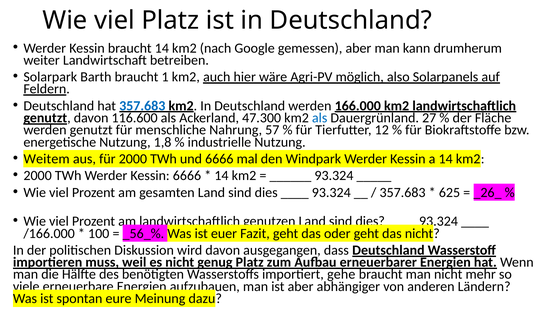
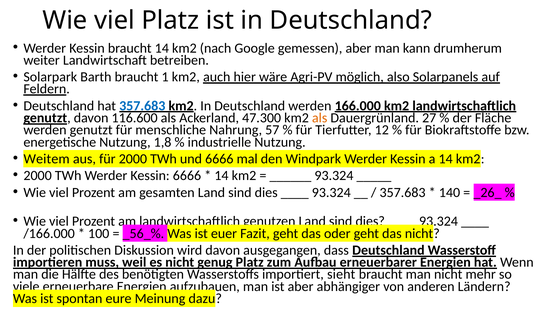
als colour: blue -> orange (320, 118)
625: 625 -> 140 (449, 192)
gehe: gehe -> sieht (341, 274)
